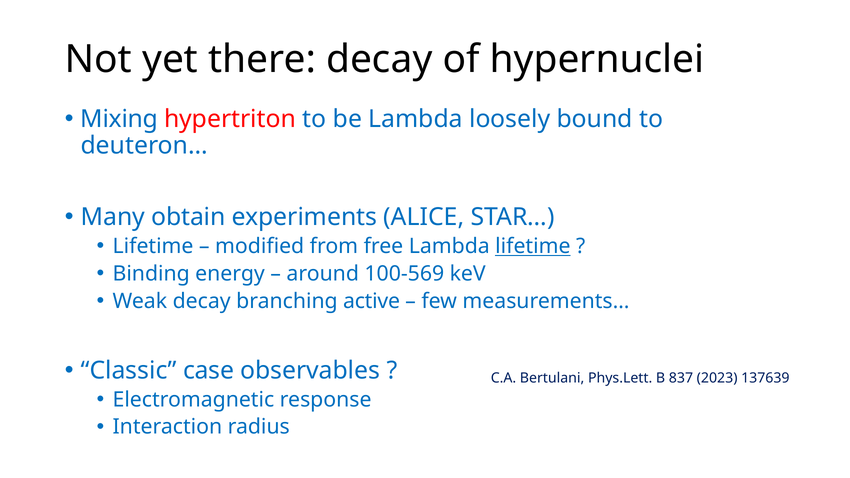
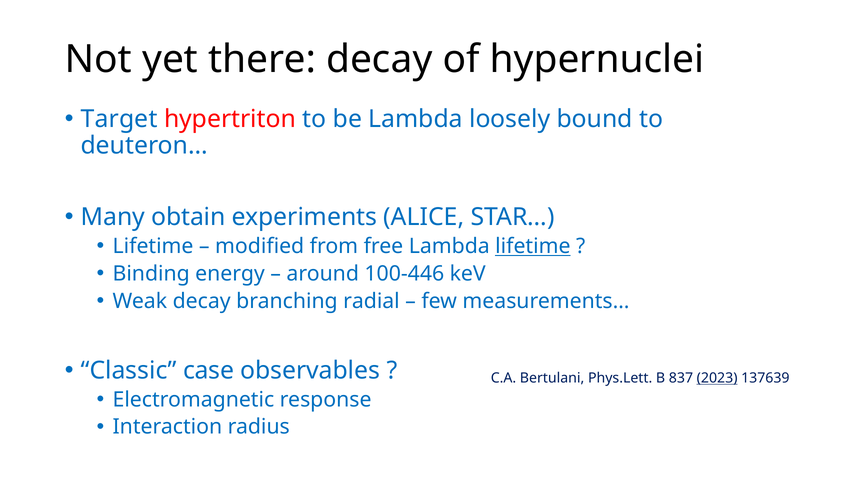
Mixing: Mixing -> Target (119, 119)
100-569: 100-569 -> 100-446 (404, 274)
active: active -> radial (371, 301)
2023 underline: none -> present (717, 378)
